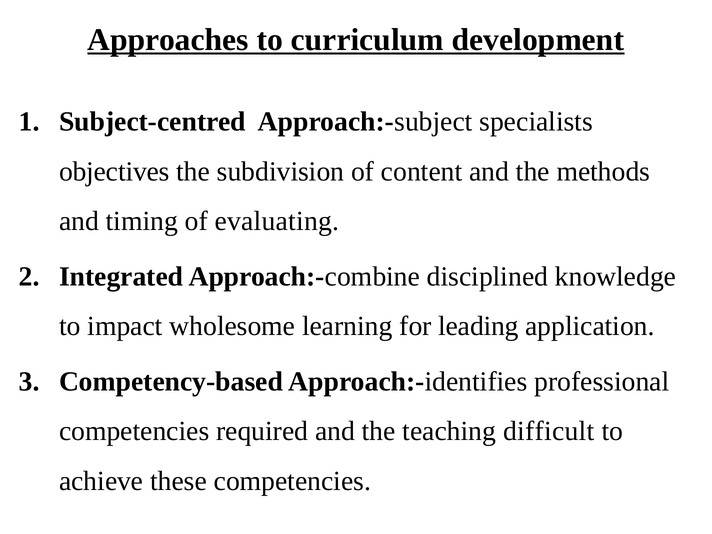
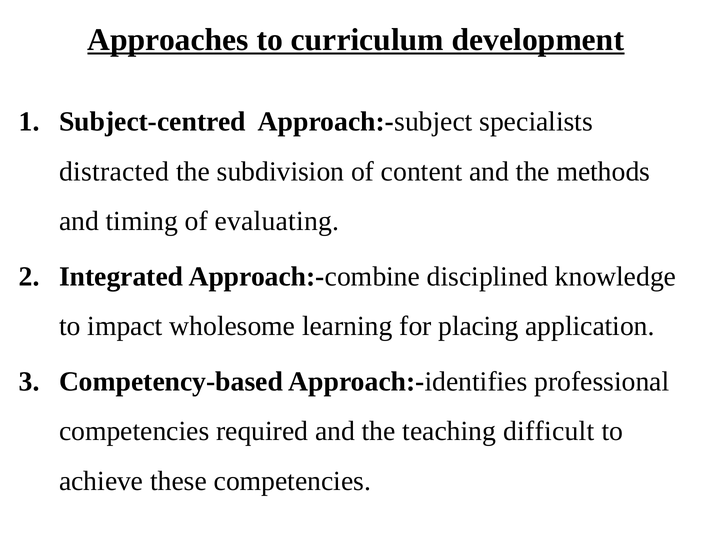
objectives: objectives -> distracted (114, 171)
leading: leading -> placing (479, 326)
